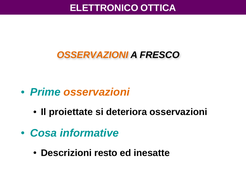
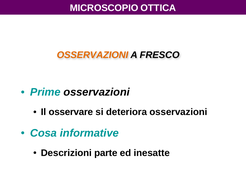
ELETTRONICO: ELETTRONICO -> MICROSCOPIO (104, 8)
osservazioni colour: orange -> black (97, 92)
proiettate: proiettate -> osservare (71, 112)
resto: resto -> parte (106, 153)
